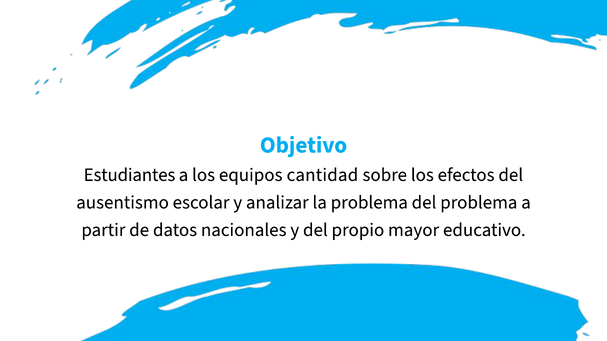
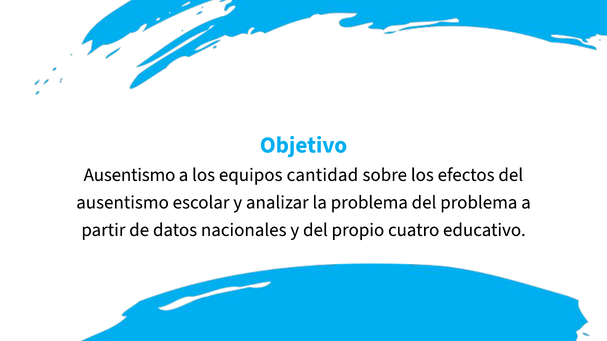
Estudiantes: Estudiantes -> Ausentismo (130, 175)
mayor: mayor -> cuatro (414, 230)
